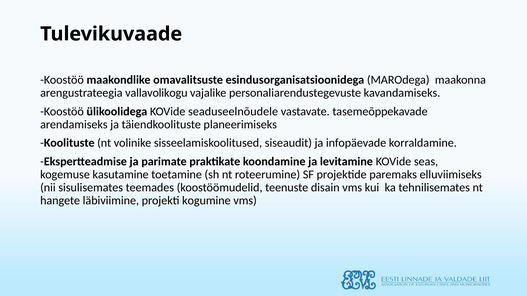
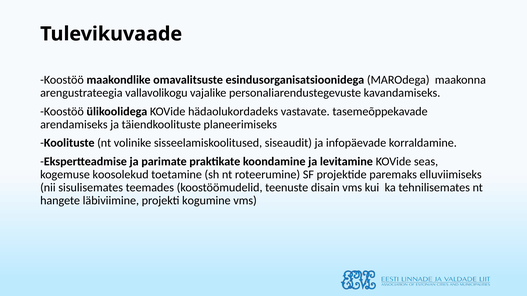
seaduseelnõudele: seaduseelnõudele -> hädaolukordadeks (233, 112)
kasutamine: kasutamine -> koosolekud (121, 175)
